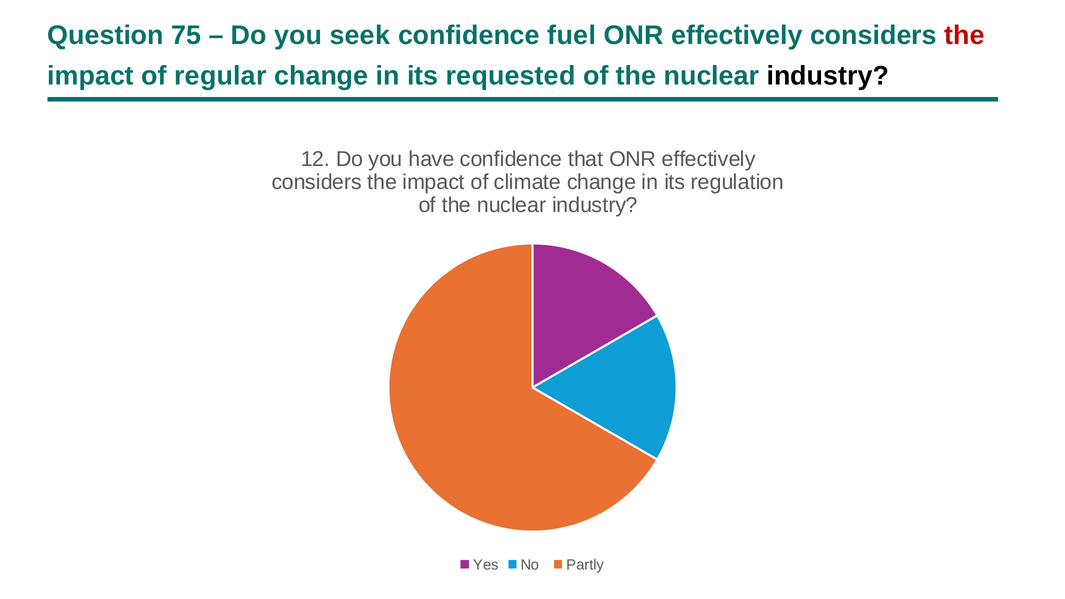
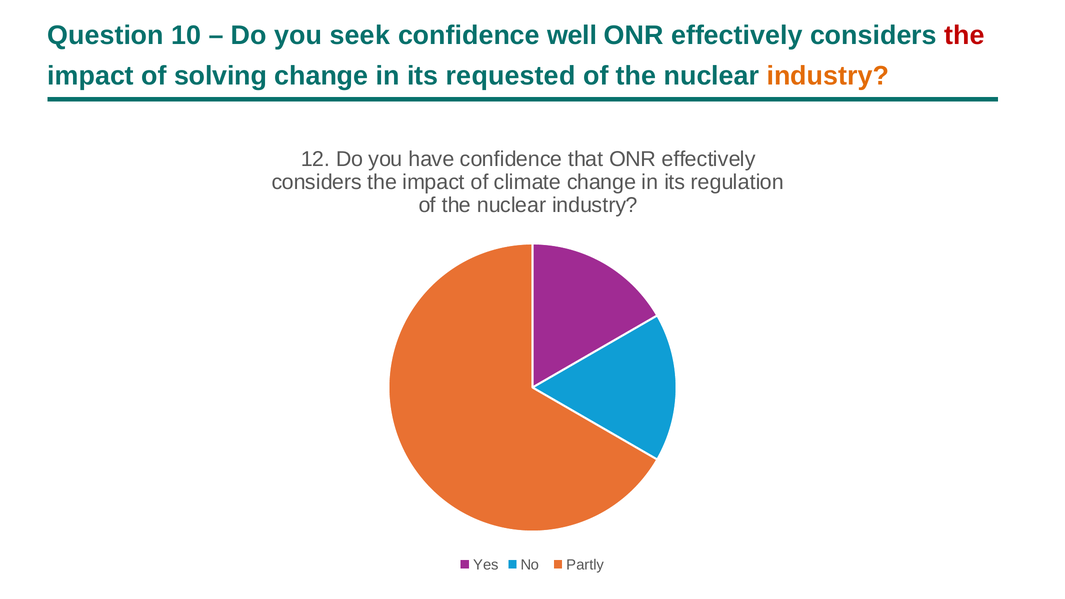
75: 75 -> 10 (186, 35)
fuel: fuel -> well (572, 35)
regular: regular -> solving (221, 76)
industry colour: black -> orange (828, 76)
